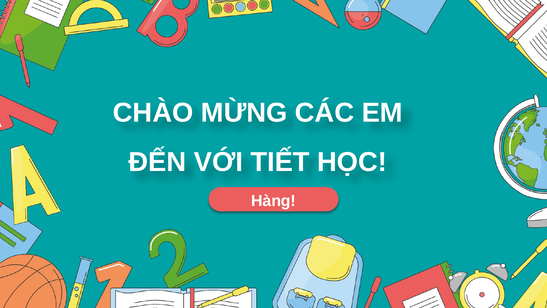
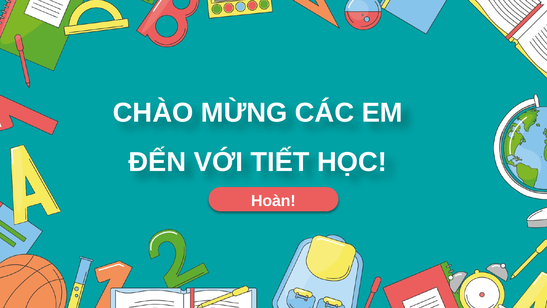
Hàng: Hàng -> Hoàn (274, 201)
